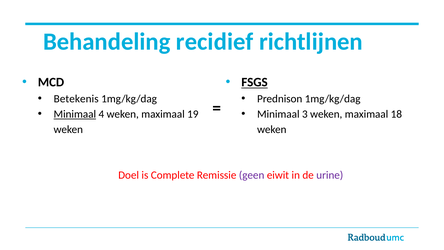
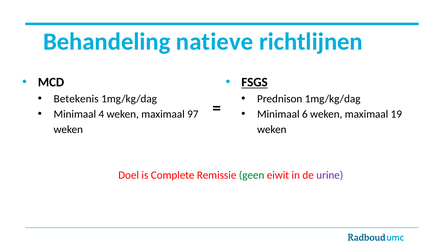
recidief: recidief -> natieve (215, 42)
Minimaal underline: present -> none (75, 114)
19: 19 -> 97 (193, 114)
3: 3 -> 6 (305, 114)
18: 18 -> 19 (396, 114)
geen colour: purple -> green (252, 175)
